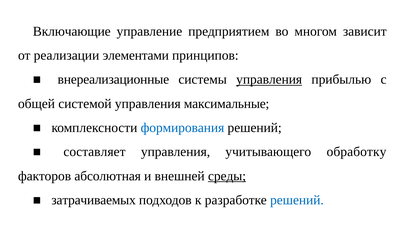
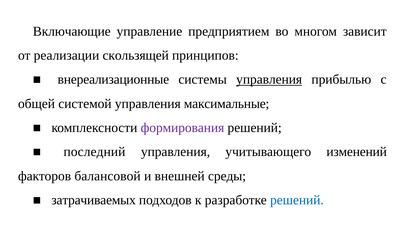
элементами: элементами -> скользящей (136, 55)
формирования colour: blue -> purple (182, 128)
составляет: составляет -> последний (94, 152)
обработку: обработку -> изменений (357, 152)
абсолютная: абсолютная -> балансовой (108, 176)
среды underline: present -> none (227, 176)
